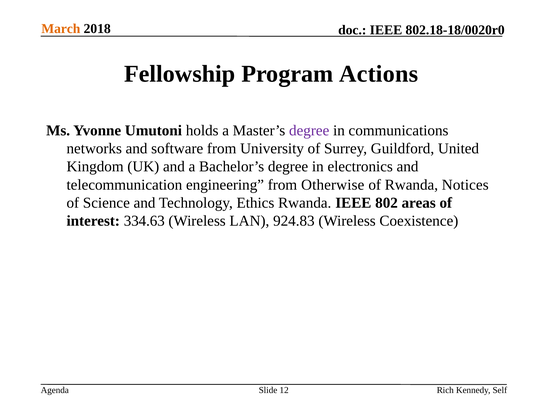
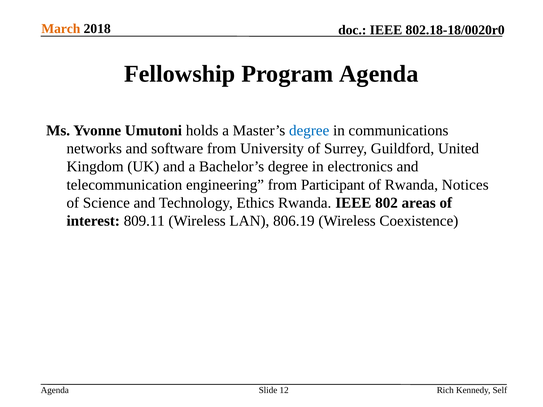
Program Actions: Actions -> Agenda (379, 74)
degree colour: purple -> blue (309, 130)
Otherwise: Otherwise -> Participant (333, 185)
334.63: 334.63 -> 809.11 (144, 221)
924.83: 924.83 -> 806.19 (294, 221)
